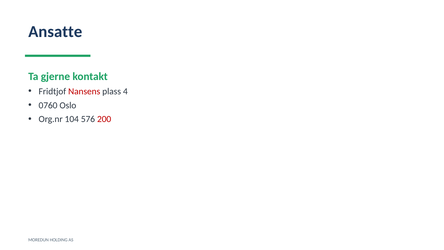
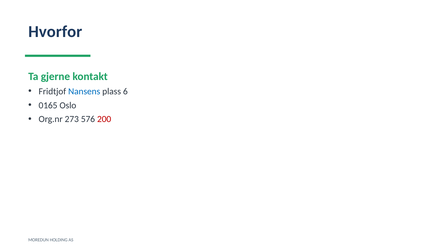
Ansatte: Ansatte -> Hvorfor (55, 32)
Nansens colour: red -> blue (84, 91)
4: 4 -> 6 (125, 91)
0760: 0760 -> 0165 (48, 105)
104: 104 -> 273 (72, 119)
